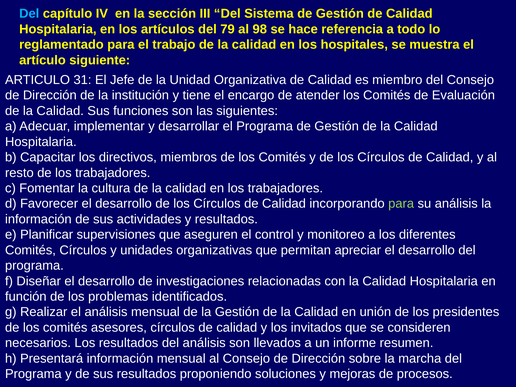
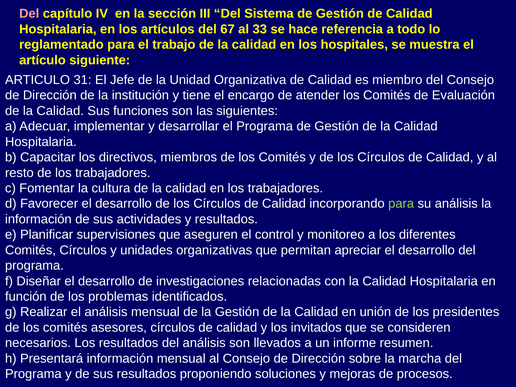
Del colour: light blue -> pink (29, 14)
79: 79 -> 67 (228, 29)
98: 98 -> 33 (260, 29)
